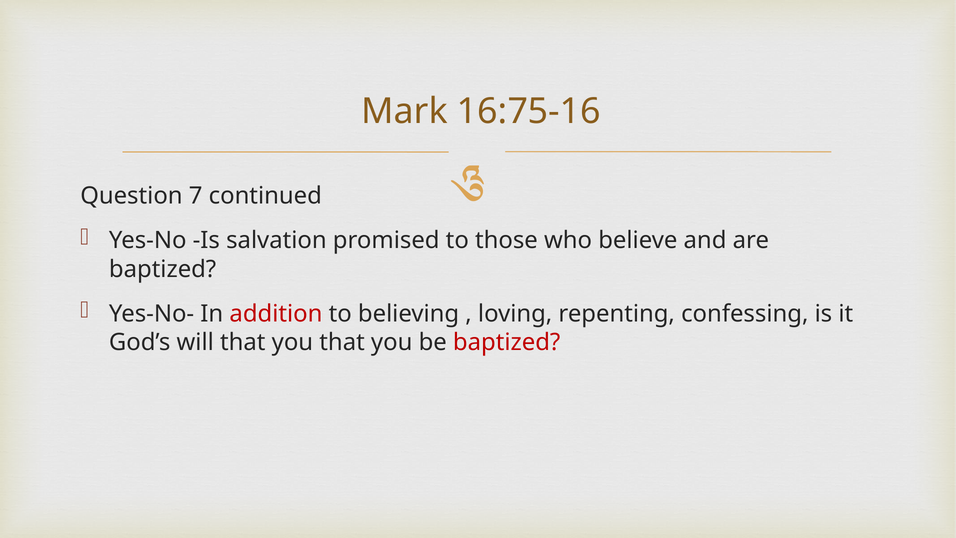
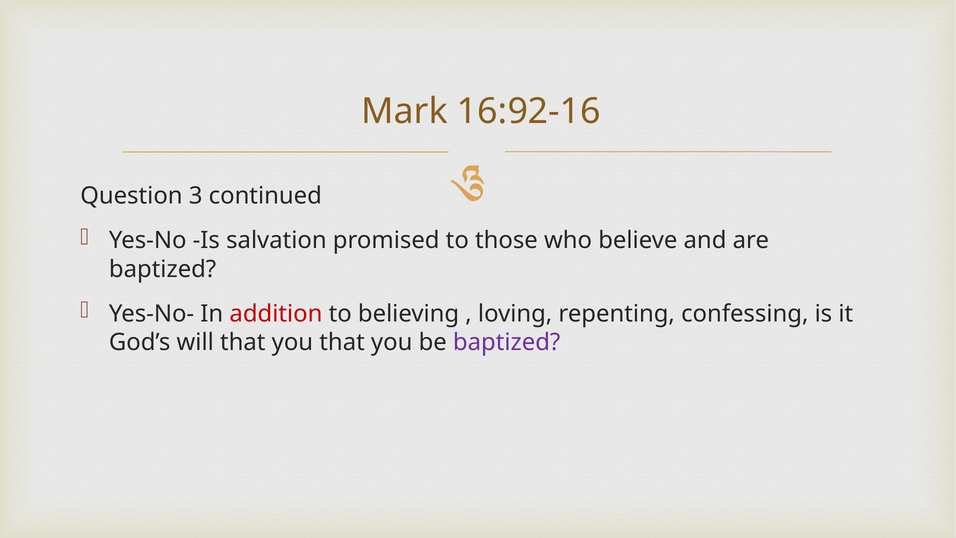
16:75-16: 16:75-16 -> 16:92-16 (529, 111)
7: 7 -> 3 (196, 196)
baptized colour: red -> purple (507, 342)
